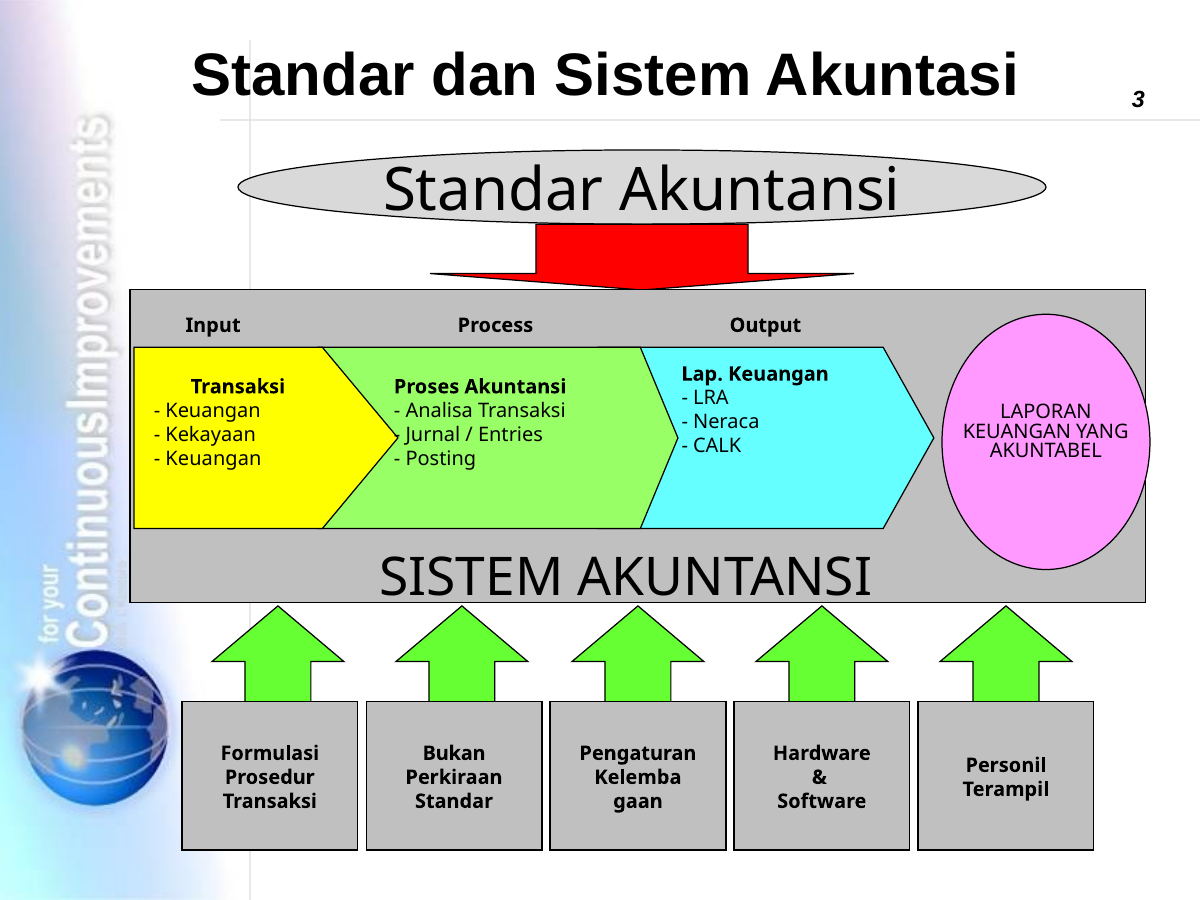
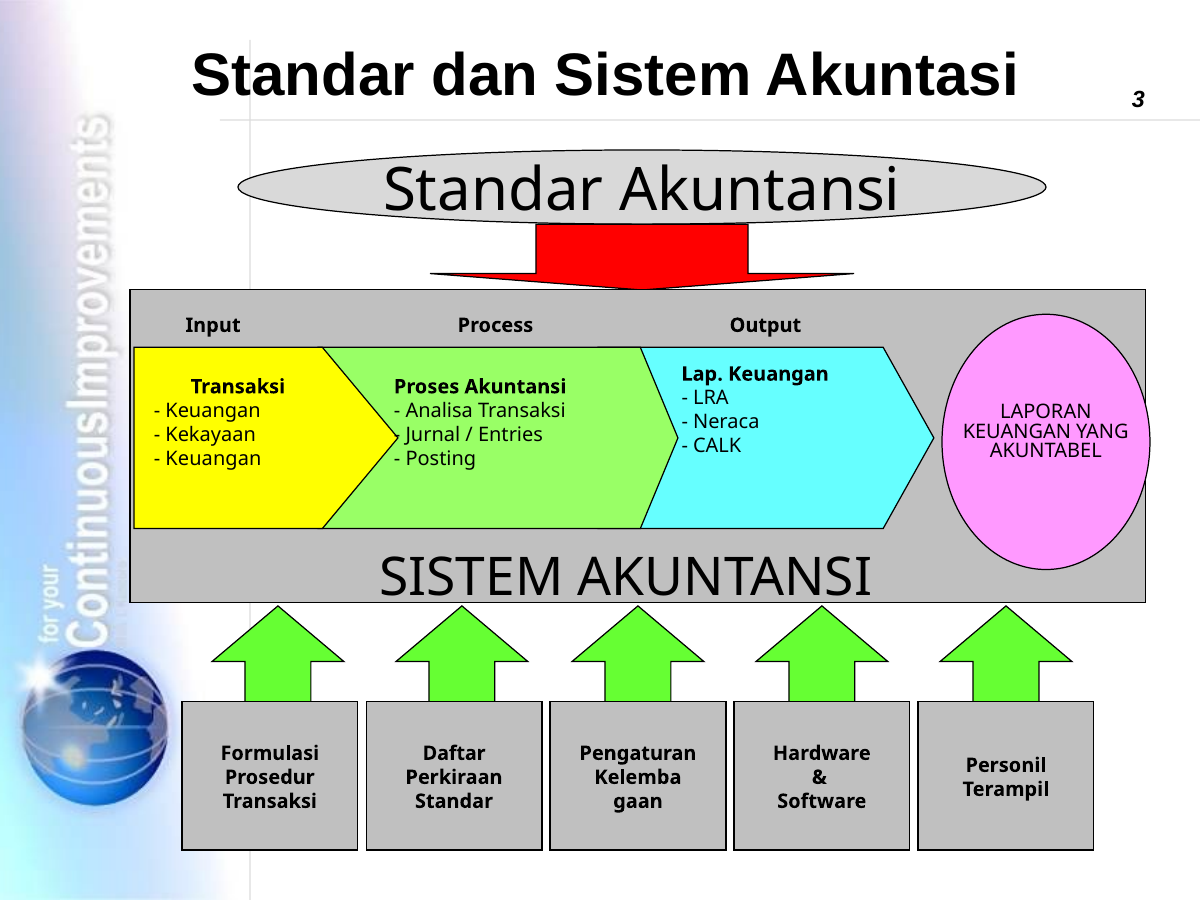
Bukan: Bukan -> Daftar (454, 753)
